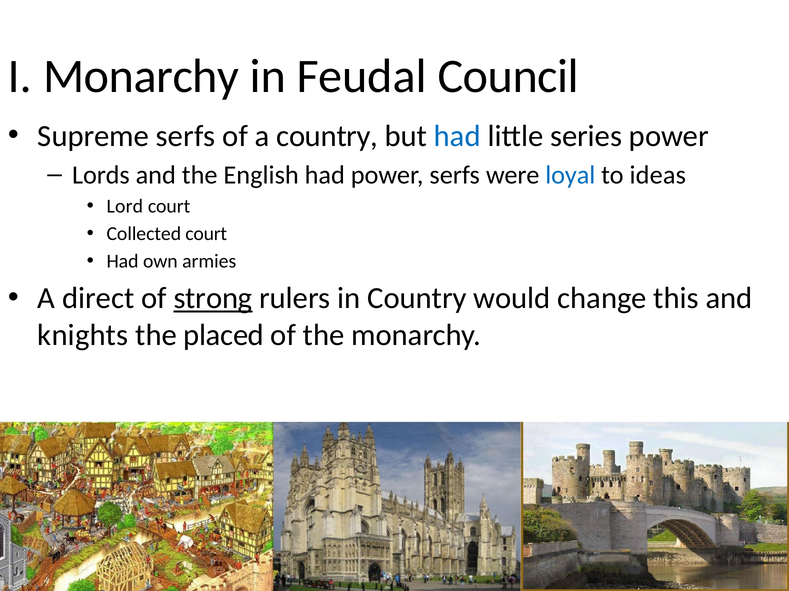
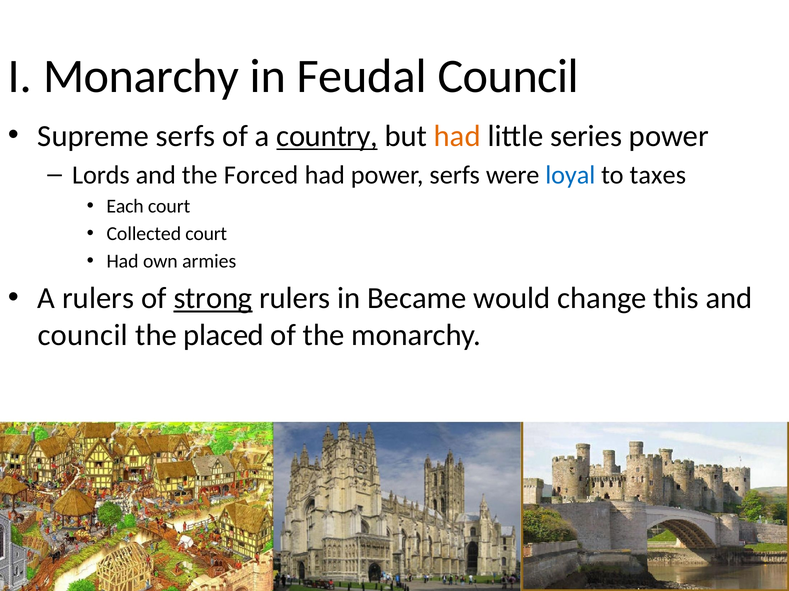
country underline: none -> present (327, 136)
had colour: blue -> orange (457, 136)
English: English -> Forced (261, 175)
ideas: ideas -> taxes (658, 175)
Lord: Lord -> Each (125, 206)
A direct: direct -> rulers (98, 299)
in Country: Country -> Became (417, 299)
knights: knights -> council (83, 336)
